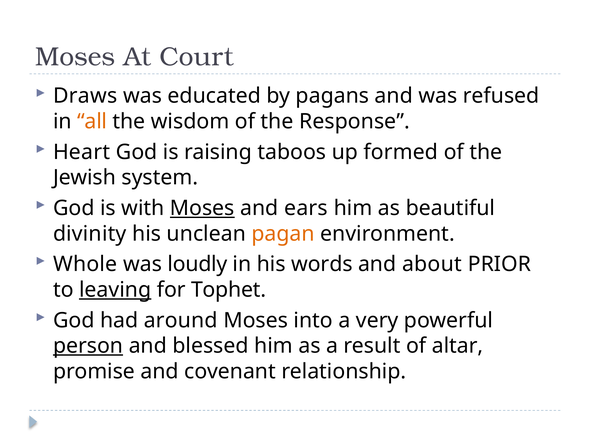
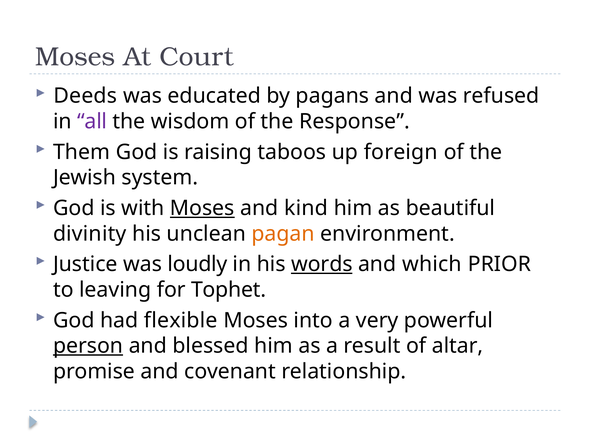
Draws: Draws -> Deeds (85, 96)
all colour: orange -> purple (92, 121)
Heart: Heart -> Them (82, 152)
formed: formed -> foreign (401, 152)
ears: ears -> kind (306, 208)
Whole: Whole -> Justice (85, 264)
words underline: none -> present (322, 264)
about: about -> which (432, 264)
leaving underline: present -> none (115, 289)
around: around -> flexible (181, 320)
